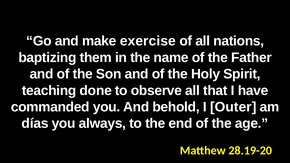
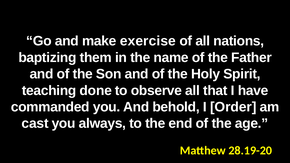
Outer: Outer -> Order (233, 107)
días: días -> cast (35, 124)
